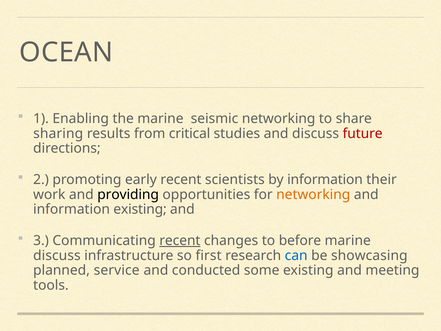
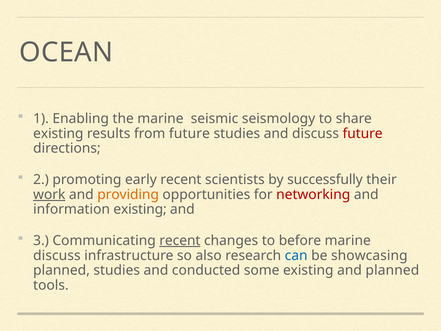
seismic networking: networking -> seismology (279, 119)
sharing: sharing -> existing (58, 133)
from critical: critical -> future (189, 133)
by information: information -> successfully (325, 179)
work underline: none -> present (49, 194)
providing colour: black -> orange (128, 194)
networking colour: orange -> red (313, 194)
first: first -> also (209, 255)
planned service: service -> studies (117, 270)
and meeting: meeting -> planned (392, 270)
